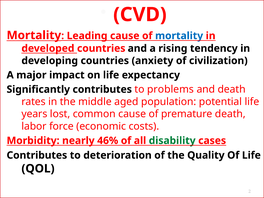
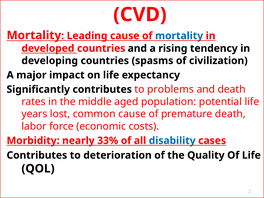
anxiety: anxiety -> spasms (152, 61)
46%: 46% -> 33% (108, 141)
disability colour: green -> blue (172, 141)
